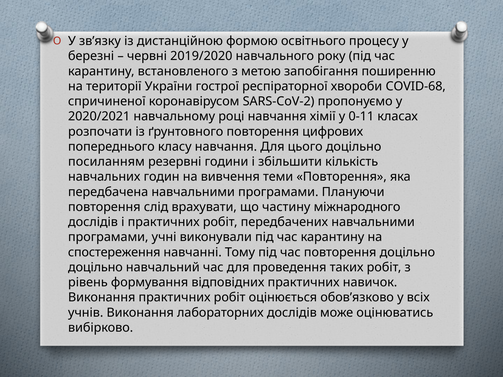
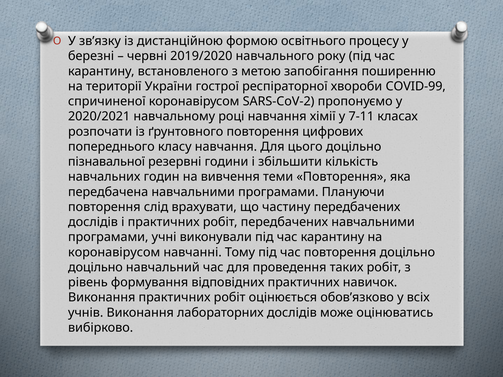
COVID-68: COVID-68 -> COVID-99 (416, 86)
0-11: 0-11 -> 7-11 (361, 117)
посиланням: посиланням -> пізнавальної (107, 162)
частину міжнародного: міжнародного -> передбачених (357, 207)
спостереження: спостереження -> коронавірусом (114, 252)
